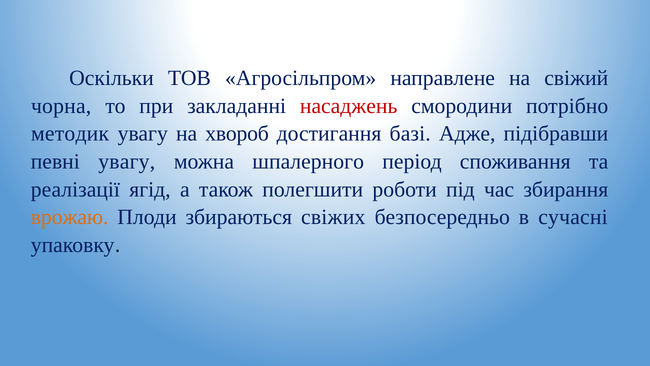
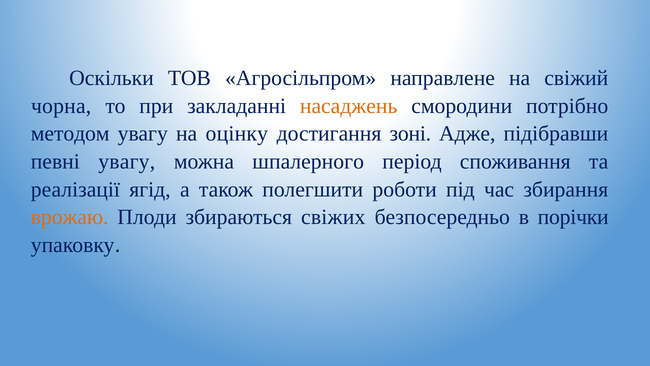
насаджень colour: red -> orange (349, 106)
методик: методик -> методом (70, 134)
хвороб: хвороб -> оцінку (237, 134)
базі: базі -> зоні (410, 134)
сучасні: сучасні -> порічки (573, 217)
